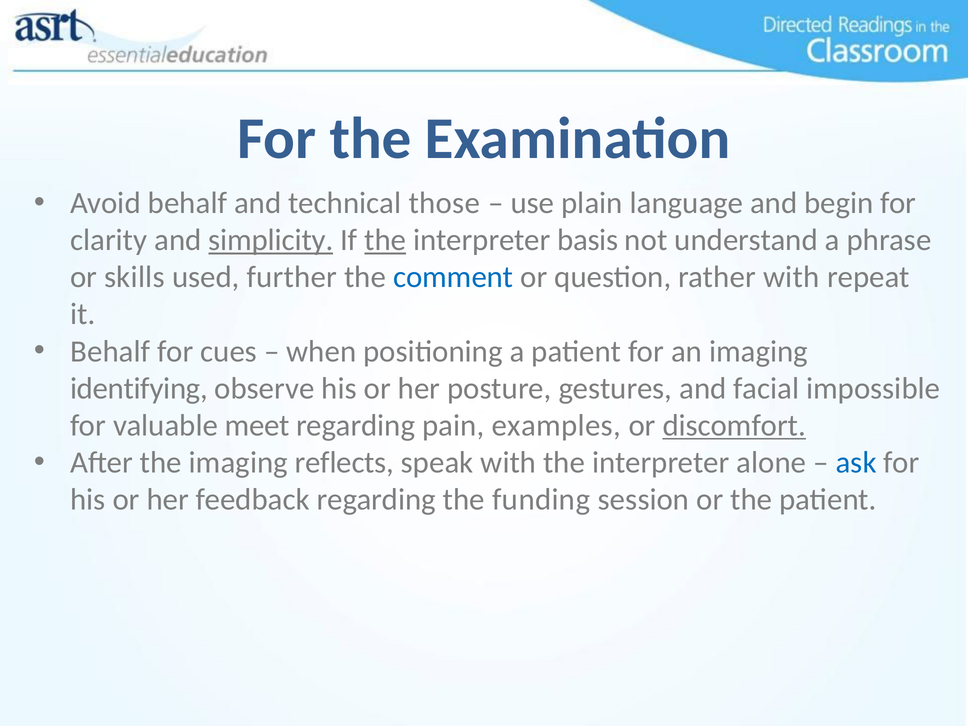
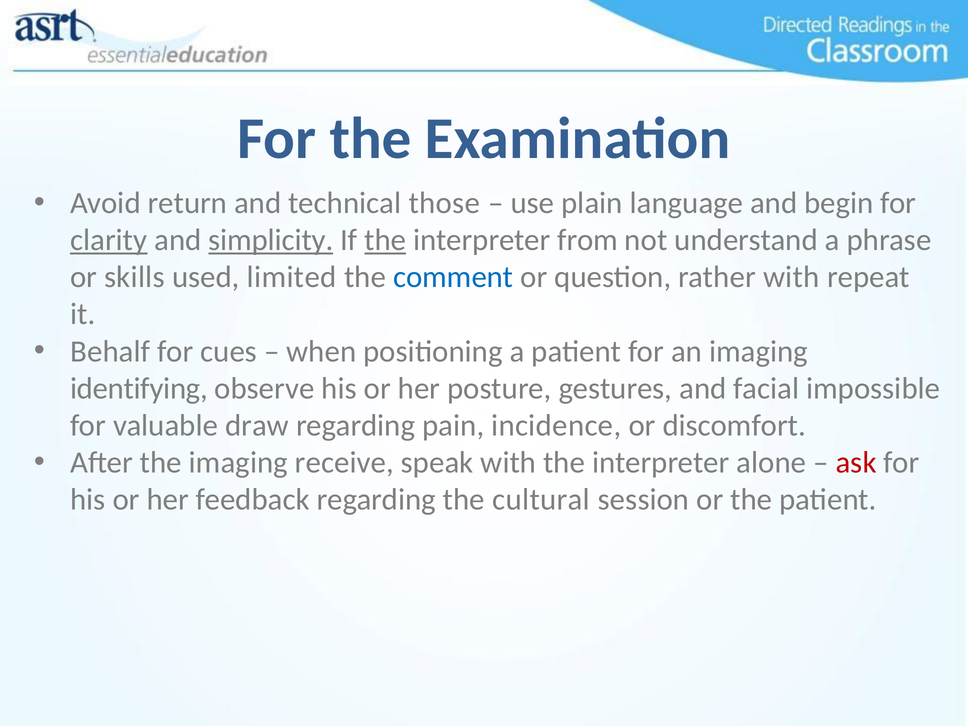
Avoid behalf: behalf -> return (187, 203)
clarity underline: none -> present (109, 240)
basis: basis -> from (588, 240)
further: further -> limited (292, 277)
meet: meet -> draw (257, 426)
examples: examples -> incidence (556, 426)
discomfort underline: present -> none (734, 426)
reflects: reflects -> receive (344, 463)
ask colour: blue -> red (856, 463)
funding: funding -> cultural (541, 500)
